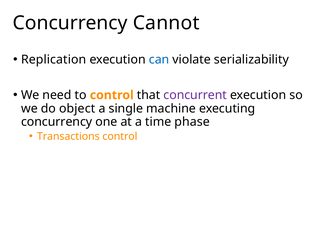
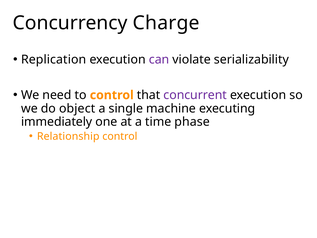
Cannot: Cannot -> Charge (166, 23)
can colour: blue -> purple (159, 60)
concurrency: concurrency -> immediately (57, 122)
Transactions: Transactions -> Relationship (68, 136)
